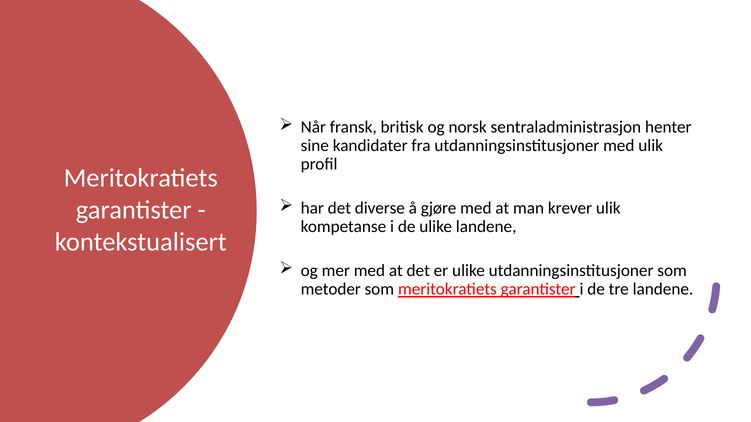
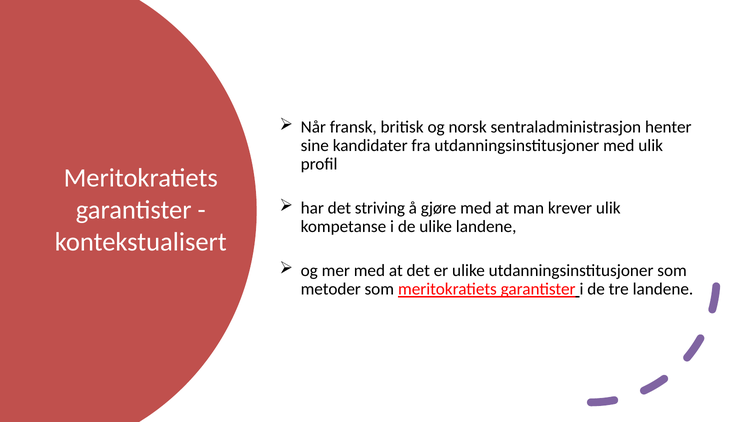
diverse: diverse -> striving (380, 208)
